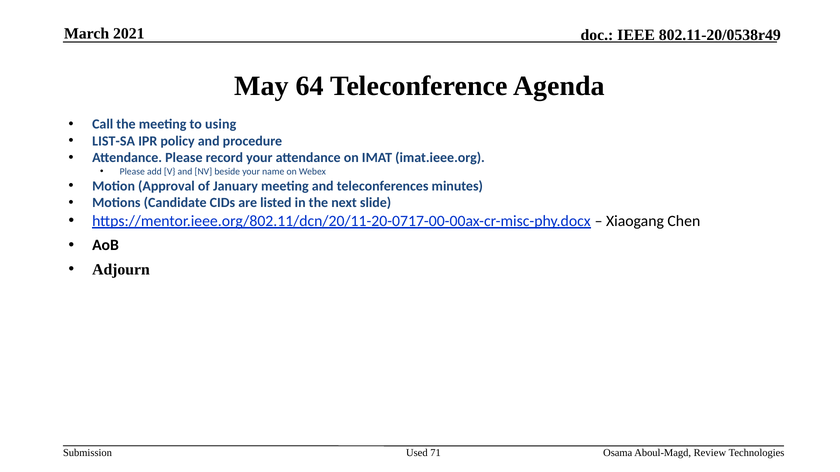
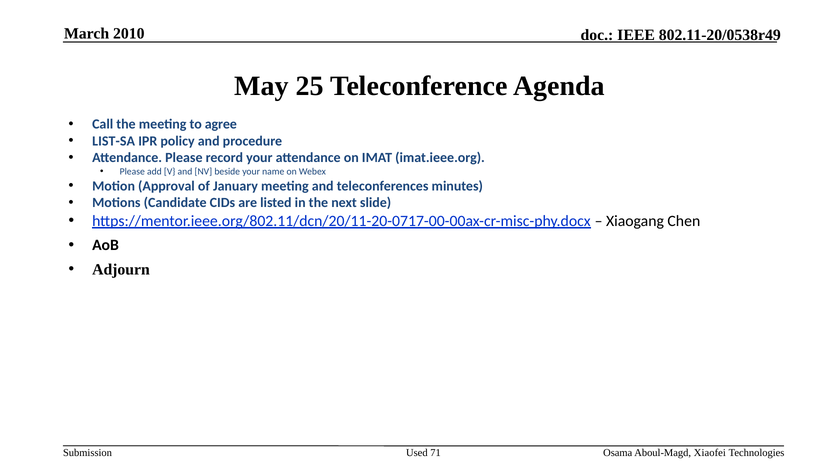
2021: 2021 -> 2010 (129, 33)
64: 64 -> 25 (310, 86)
using: using -> agree (221, 124)
Review: Review -> Xiaofei (710, 453)
